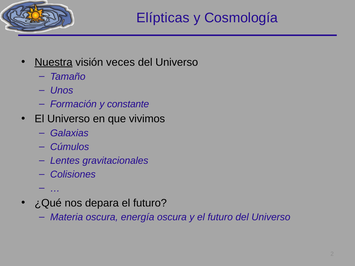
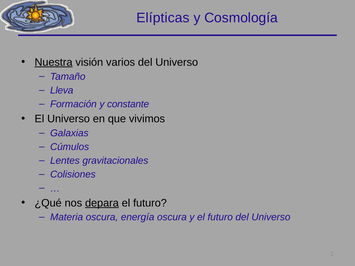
veces: veces -> varios (121, 62)
Unos: Unos -> Lleva (62, 90)
depara underline: none -> present (102, 203)
